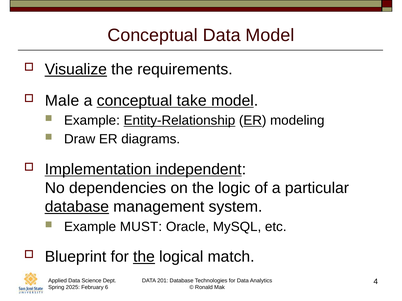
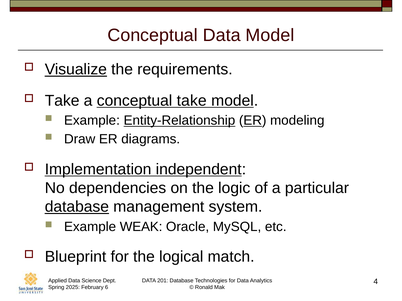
Male: Male -> Take (62, 101)
MUST: MUST -> WEAK (141, 227)
the underline: present -> none (144, 257)
